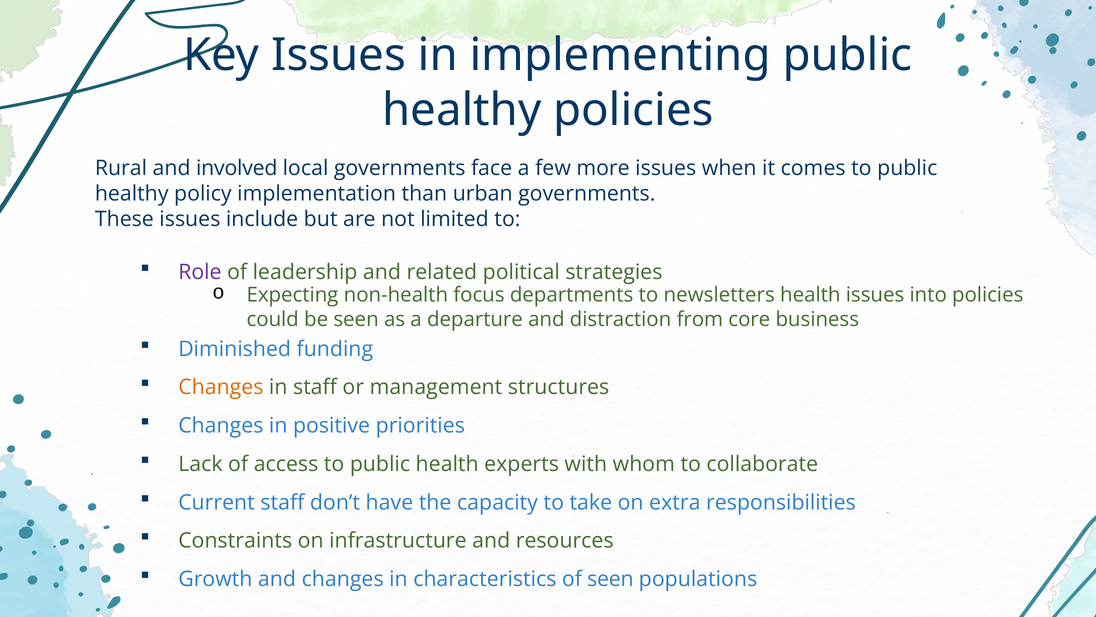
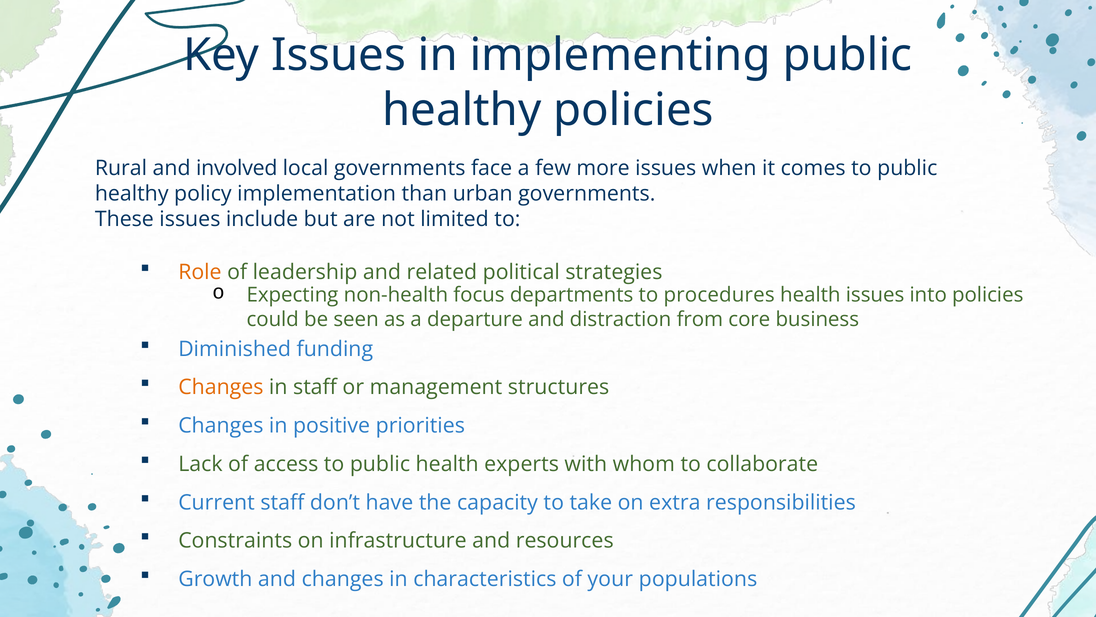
Role colour: purple -> orange (200, 272)
newsletters: newsletters -> procedures (719, 295)
of seen: seen -> your (610, 579)
